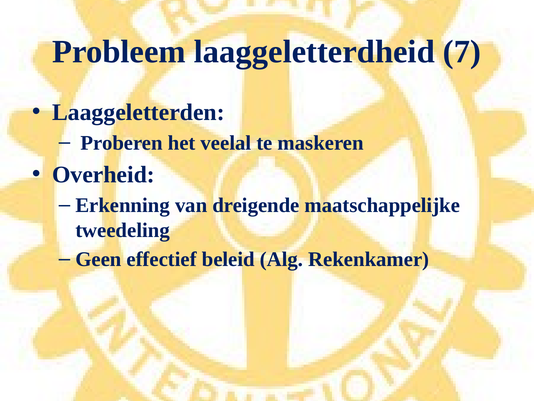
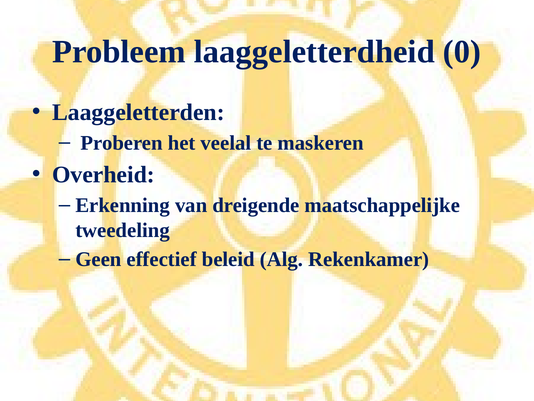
7: 7 -> 0 (462, 52)
